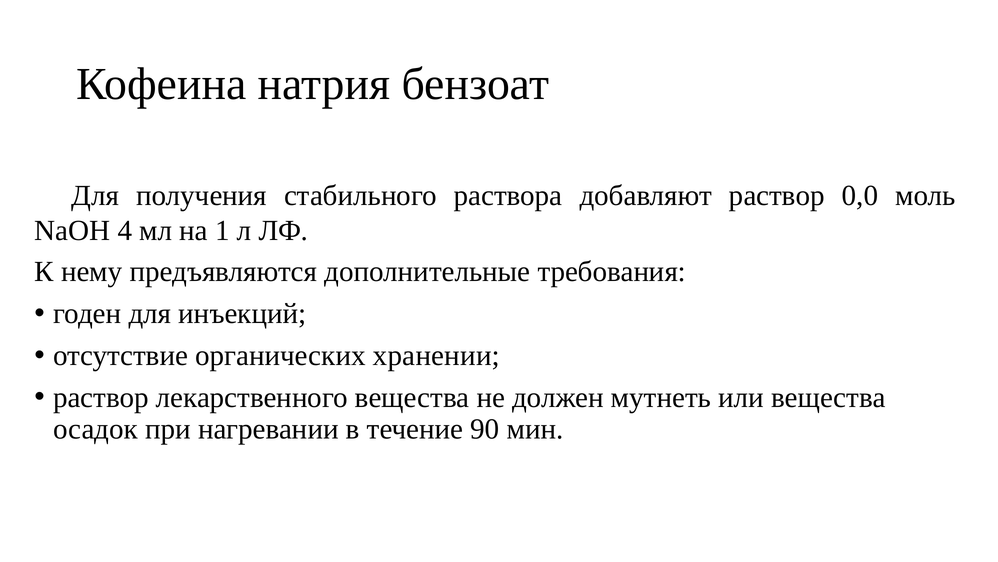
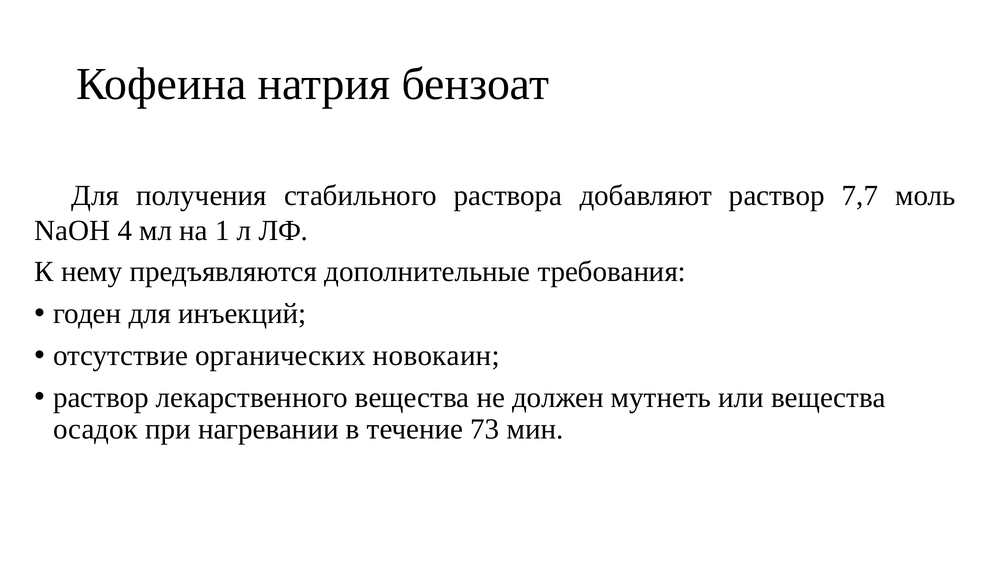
0,0: 0,0 -> 7,7 (860, 195)
хранении: хранении -> новокаин (436, 355)
90: 90 -> 73 (485, 429)
